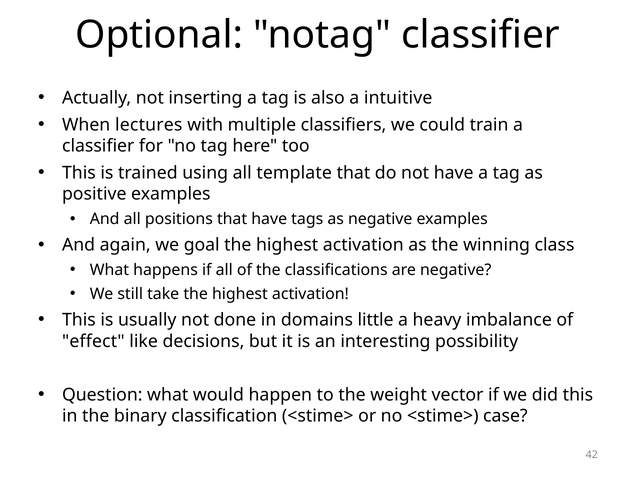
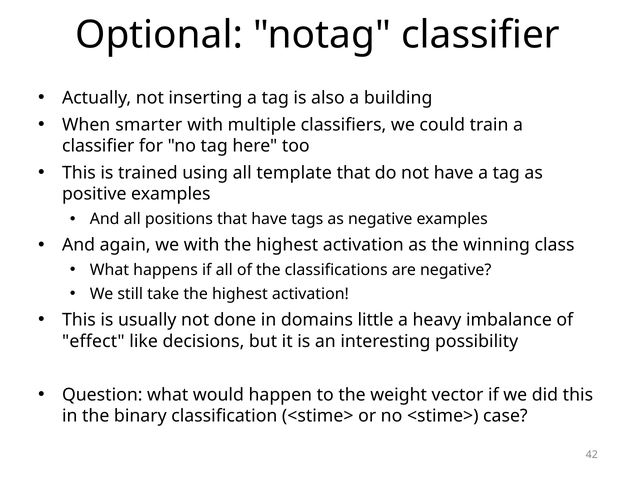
intuitive: intuitive -> building (398, 98)
lectures: lectures -> smarter (149, 125)
we goal: goal -> with (202, 245)
